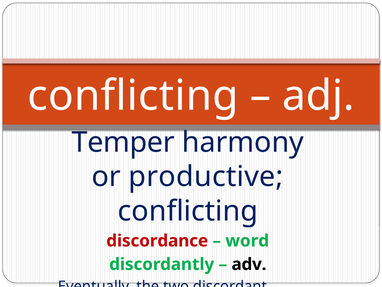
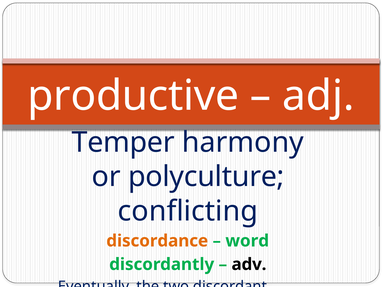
conflicting: conflicting -> productive (133, 96)
productive: productive -> polyculture (206, 176)
discordance colour: red -> orange (157, 240)
